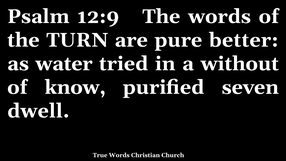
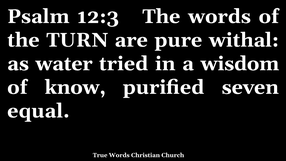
12:9: 12:9 -> 12:3 (98, 16)
better: better -> withal (244, 40)
without: without -> wisdom (240, 64)
dwell: dwell -> equal (38, 111)
